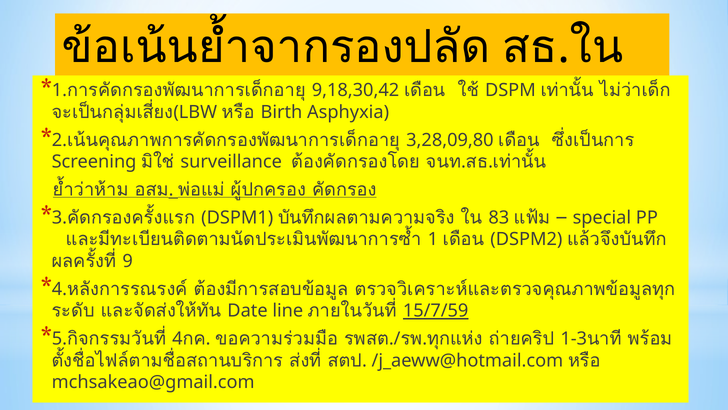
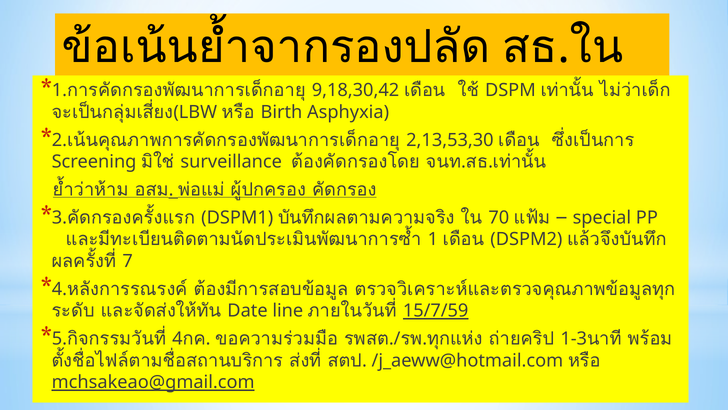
3,28,09,80: 3,28,09,80 -> 2,13,53,30 (450, 140)
83: 83 -> 70 (499, 217)
9: 9 -> 7 (128, 261)
mchsakeao@gmail.com underline: none -> present (153, 382)
